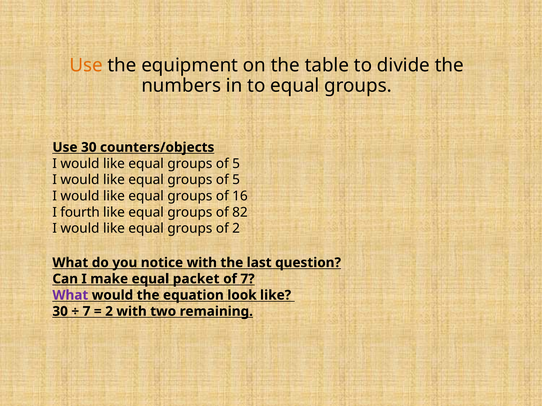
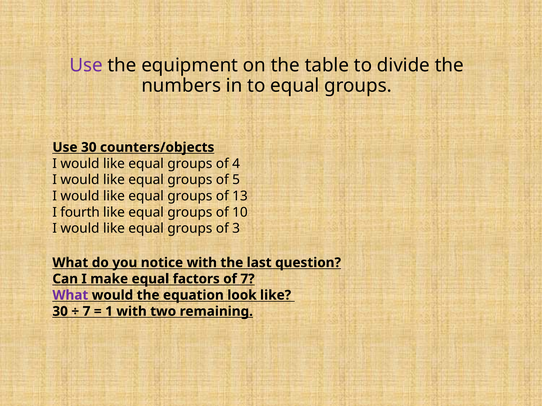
Use colour: orange -> purple (86, 65)
5: 5 -> 4 (236, 164)
16: 16 -> 13 (240, 196)
82: 82 -> 10 (240, 213)
of 2: 2 -> 3 (236, 229)
packet: packet -> factors (196, 279)
2: 2 -> 1 (109, 312)
